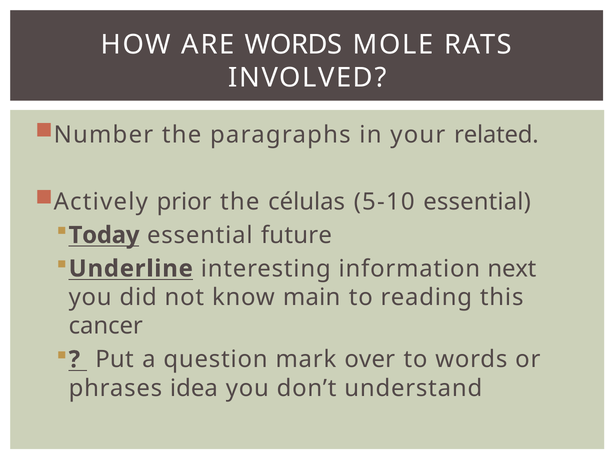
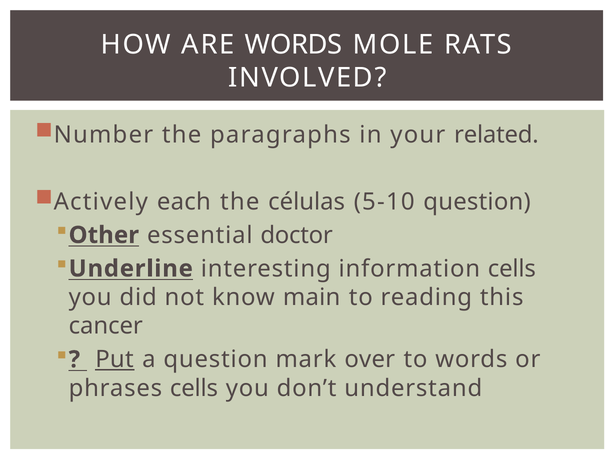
prior: prior -> each (184, 202)
5-10 essential: essential -> question (477, 202)
Today: Today -> Other (104, 235)
future: future -> doctor (297, 235)
information next: next -> cells (512, 269)
Put underline: none -> present (114, 360)
phrases idea: idea -> cells (194, 388)
